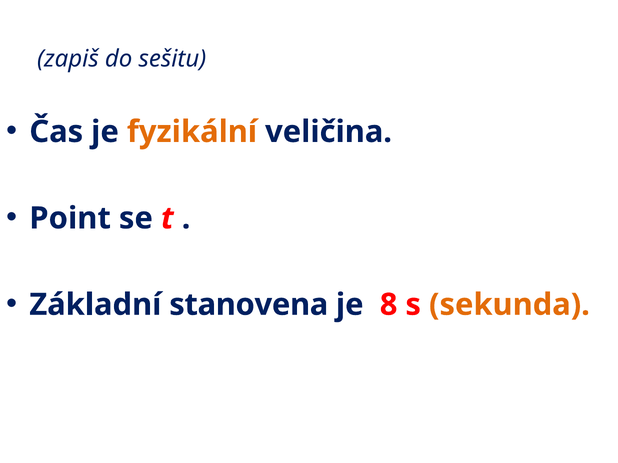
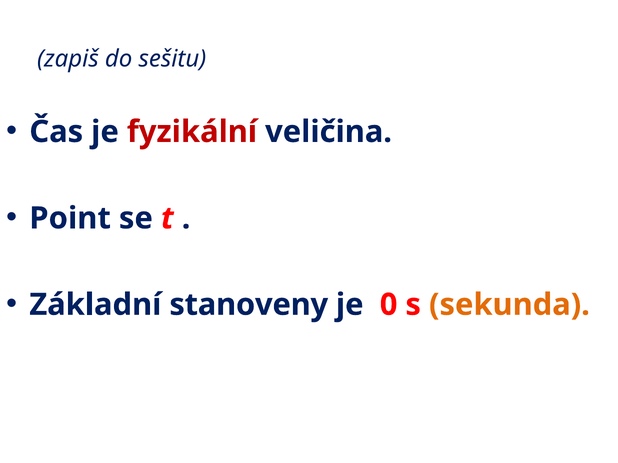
fyzikální colour: orange -> red (192, 132)
stanovena: stanovena -> stanoveny (249, 305)
8: 8 -> 0 (389, 305)
